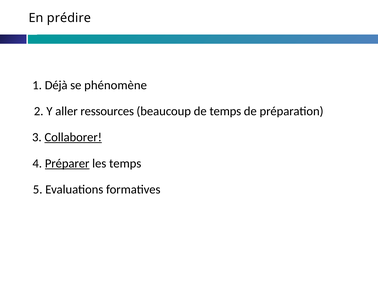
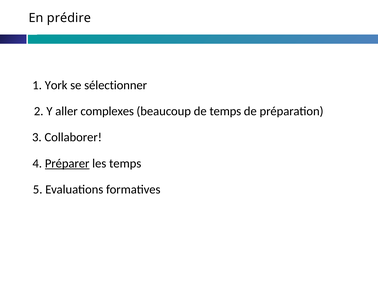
Déjà: Déjà -> York (56, 85)
phénomène: phénomène -> sélectionner (116, 85)
ressources: ressources -> complexes (107, 111)
Collaborer underline: present -> none (73, 137)
